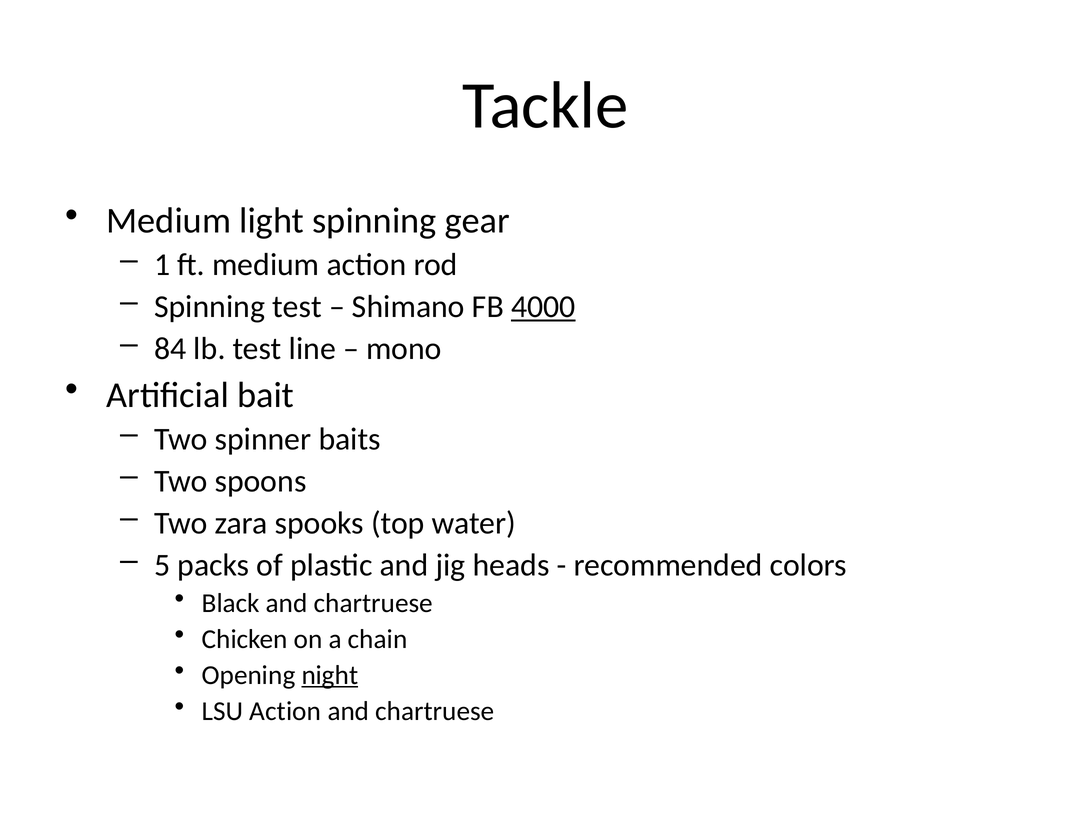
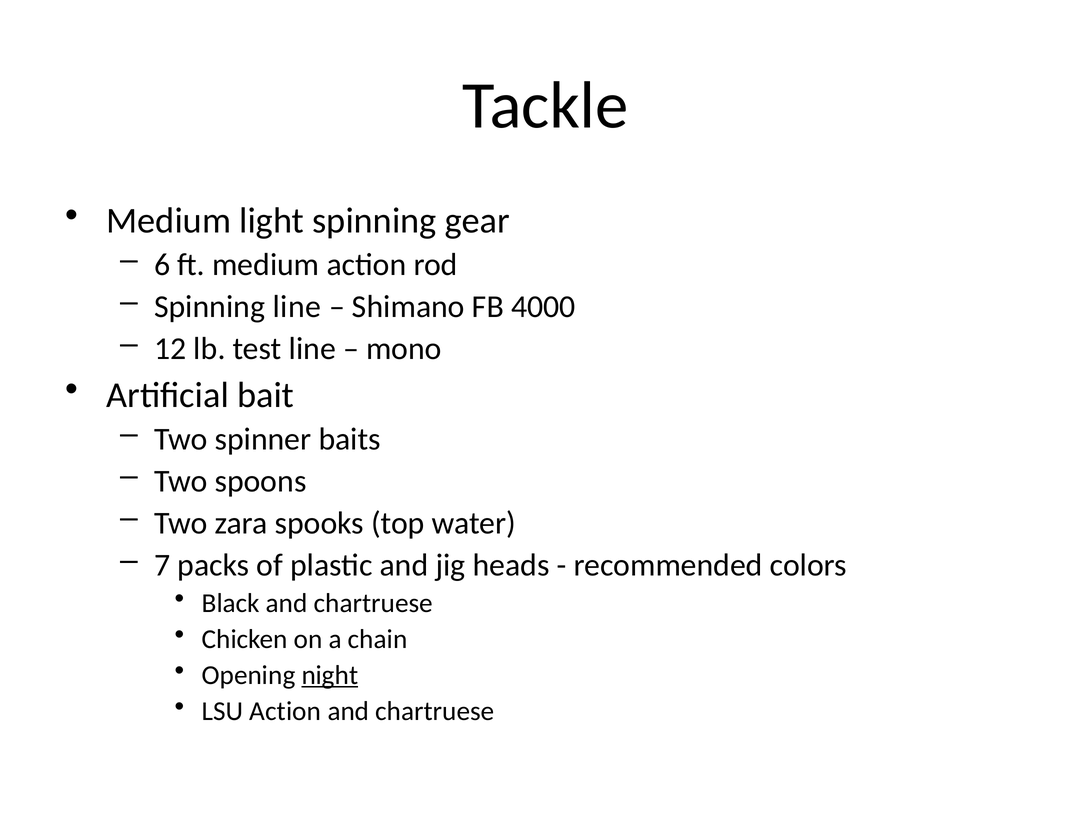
1: 1 -> 6 (162, 265)
Spinning test: test -> line (297, 307)
4000 underline: present -> none (543, 307)
84: 84 -> 12 (170, 349)
5: 5 -> 7 (162, 565)
